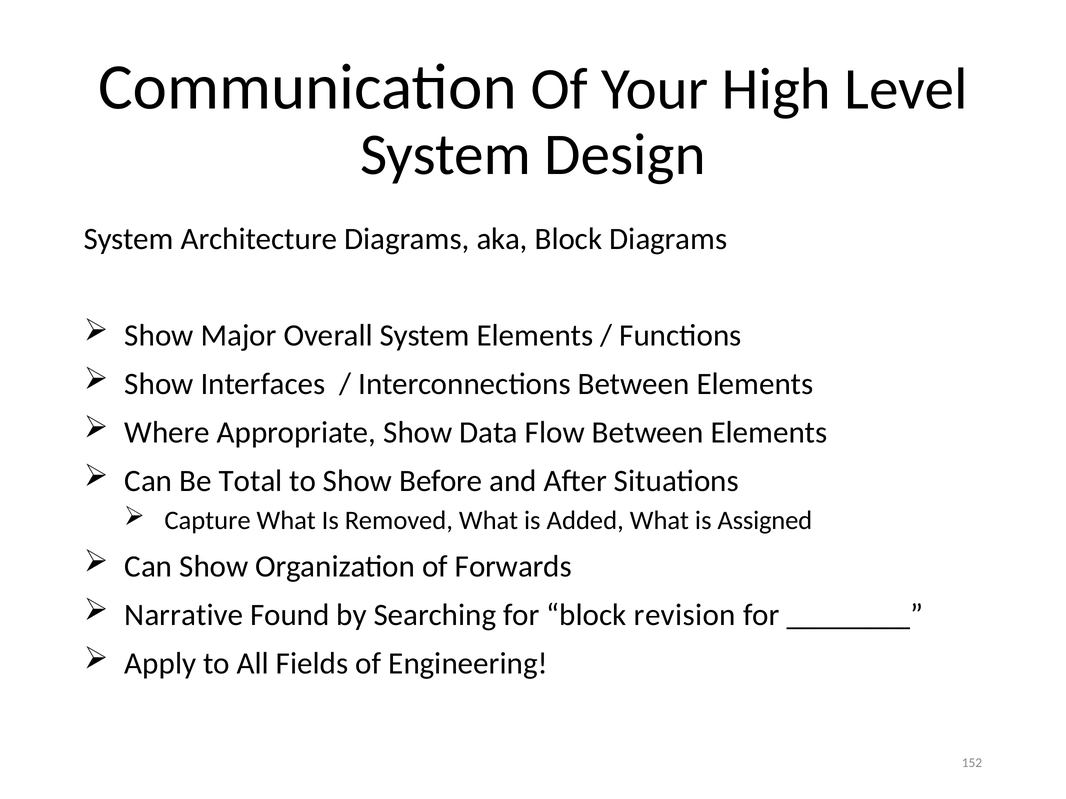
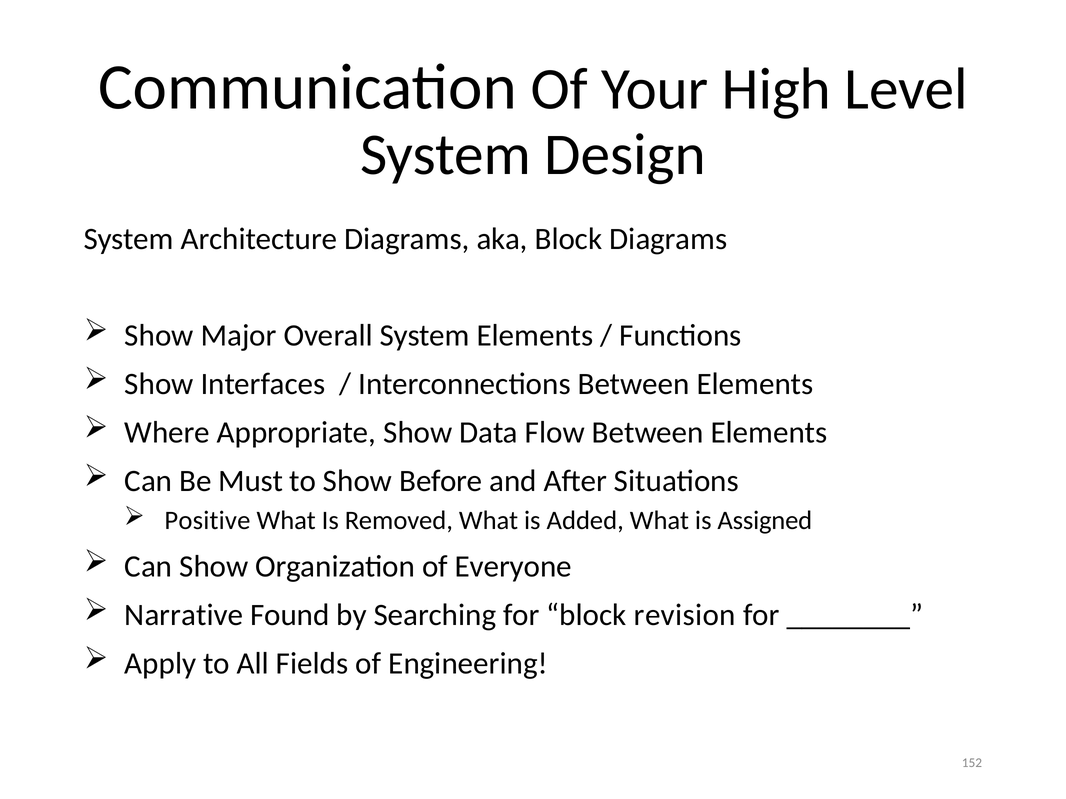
Total: Total -> Must (251, 481)
Capture: Capture -> Positive (207, 521)
Forwards: Forwards -> Everyone (513, 567)
